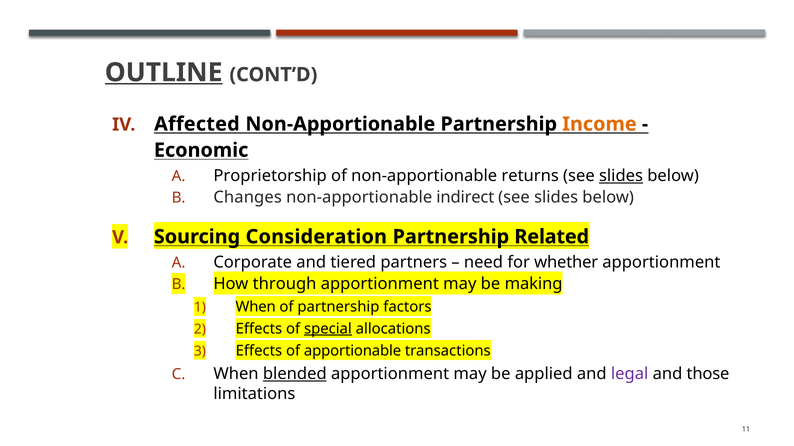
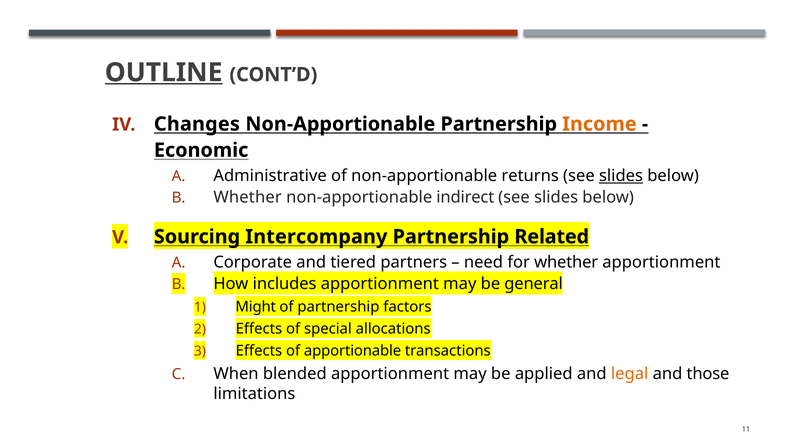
Affected: Affected -> Changes (197, 124)
Proprietorship: Proprietorship -> Administrative (270, 176)
Changes: Changes -> Whether (248, 198)
Consideration: Consideration -> Intercompany (316, 237)
through: through -> includes (285, 284)
making: making -> general (534, 284)
When: When -> Might (256, 307)
special underline: present -> none (328, 329)
blended underline: present -> none (295, 374)
legal colour: purple -> orange (630, 374)
